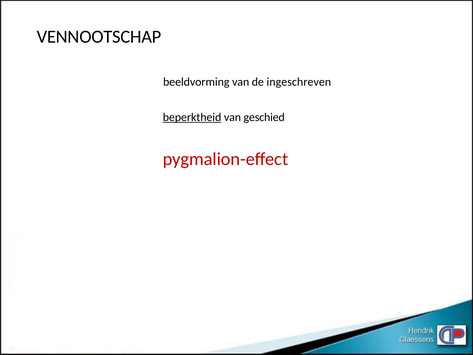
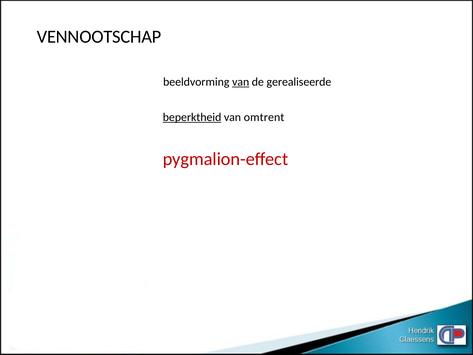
van underline: none -> present (241, 82)
ingeschreven: ingeschreven -> gerealiseerde (299, 82)
geschied: geschied -> omtrent (264, 117)
